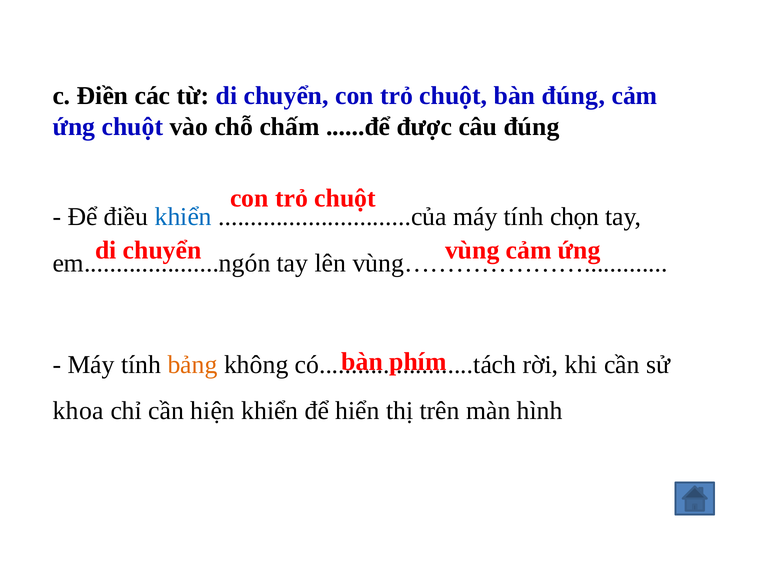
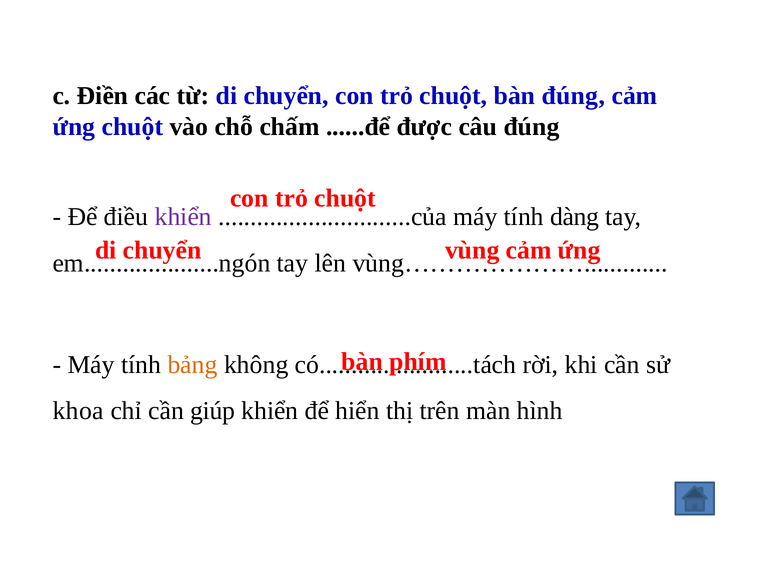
khiển colour: blue -> purple (183, 217)
chọn: chọn -> dàng (575, 217)
hiện: hiện -> giúp (213, 411)
